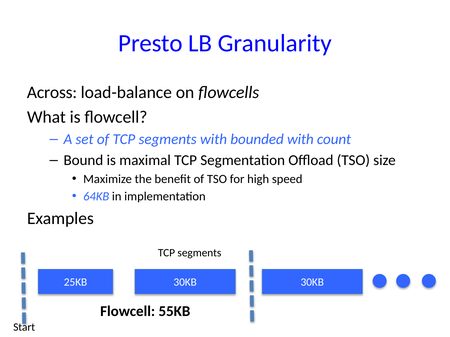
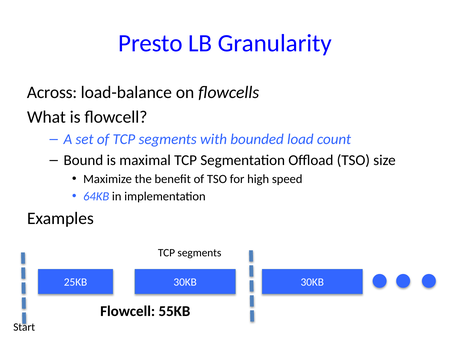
bounded with: with -> load (300, 139)
